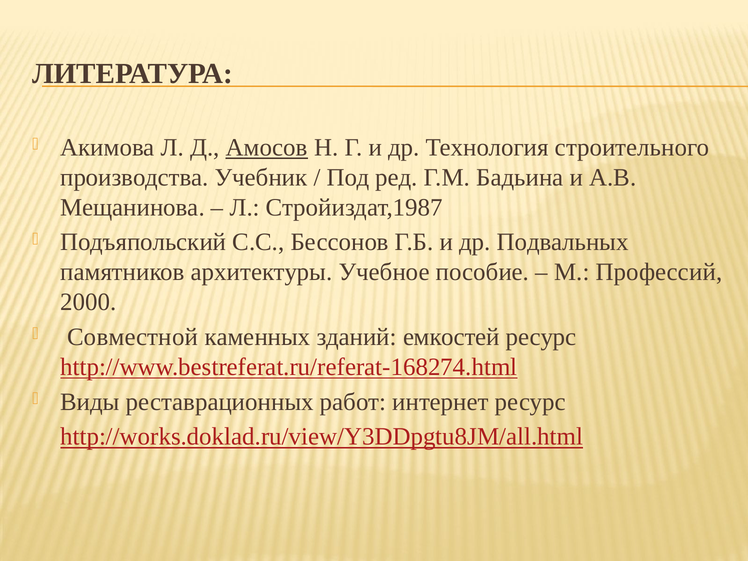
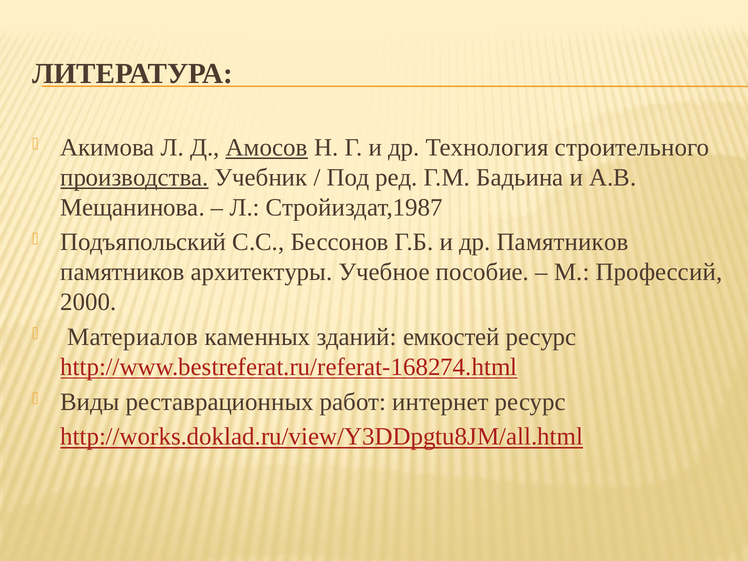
производства underline: none -> present (134, 177)
др Подвальных: Подвальных -> Памятников (563, 242)
Совместной: Совместной -> Материалов (133, 337)
